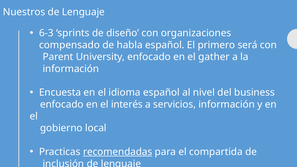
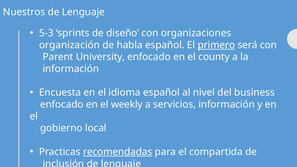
6-3: 6-3 -> 5-3 (46, 33)
compensado: compensado -> organización (69, 45)
primero underline: none -> present (216, 45)
gather: gather -> county (214, 57)
interés: interés -> weekly (127, 104)
